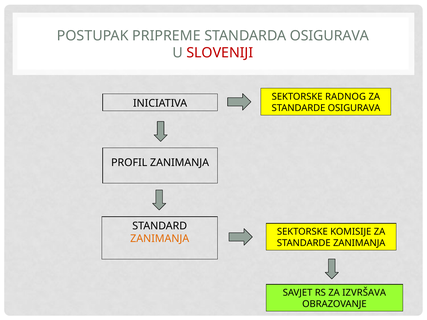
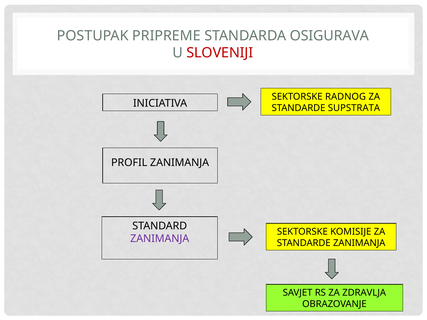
STANDARDE OSIGURAVA: OSIGURAVA -> SUPSTRATA (354, 108)
ZANIMANJA colour: orange -> purple (160, 239)
IZVRŠAVA: IZVRŠAVA -> ZDRAVLJA (364, 293)
